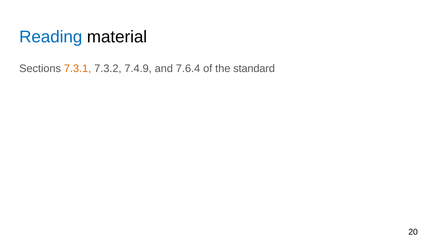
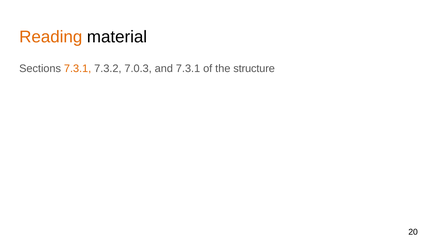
Reading colour: blue -> orange (51, 37)
7.4.9: 7.4.9 -> 7.0.3 (138, 69)
and 7.6.4: 7.6.4 -> 7.3.1 (188, 69)
standard: standard -> structure (254, 69)
